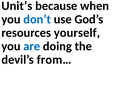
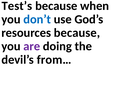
Unit’s: Unit’s -> Test’s (17, 6)
resources yourself: yourself -> because (77, 33)
are colour: blue -> purple (32, 46)
